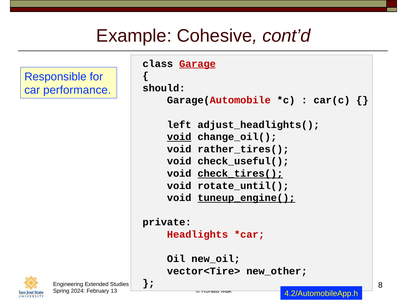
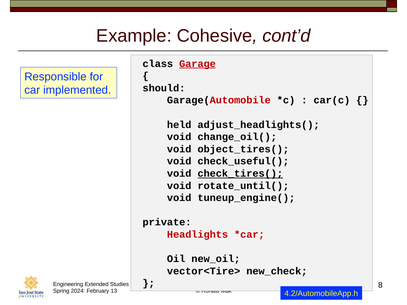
performance: performance -> implemented (77, 90)
left: left -> held (179, 125)
void underline: present -> none (179, 137)
rather_tires(: rather_tires( -> object_tires( (243, 149)
tuneup_engine( underline: present -> none (246, 198)
new_other: new_other -> new_check (277, 271)
